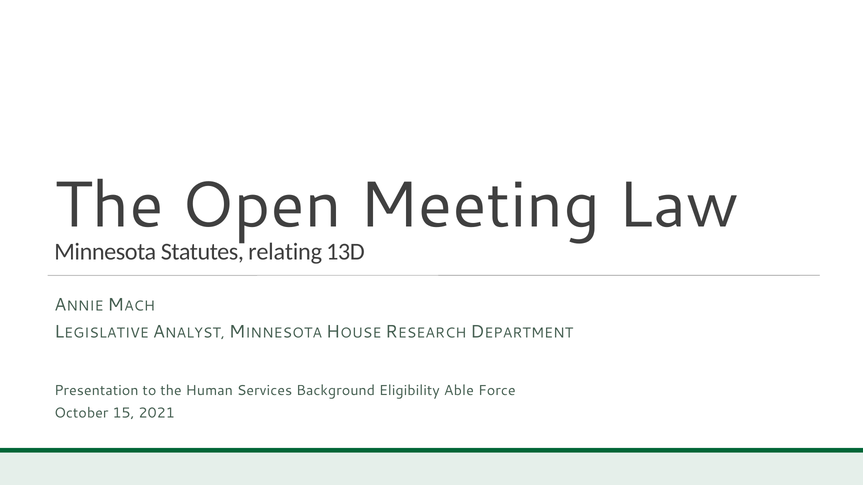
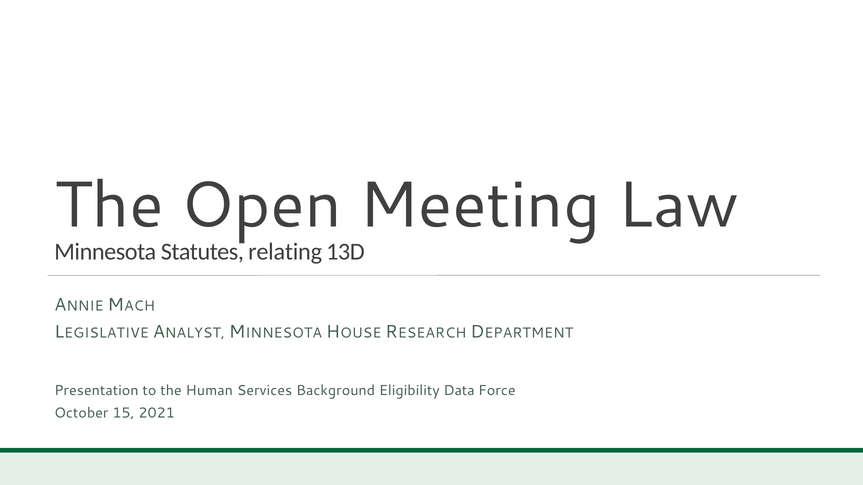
Able: Able -> Data (459, 391)
